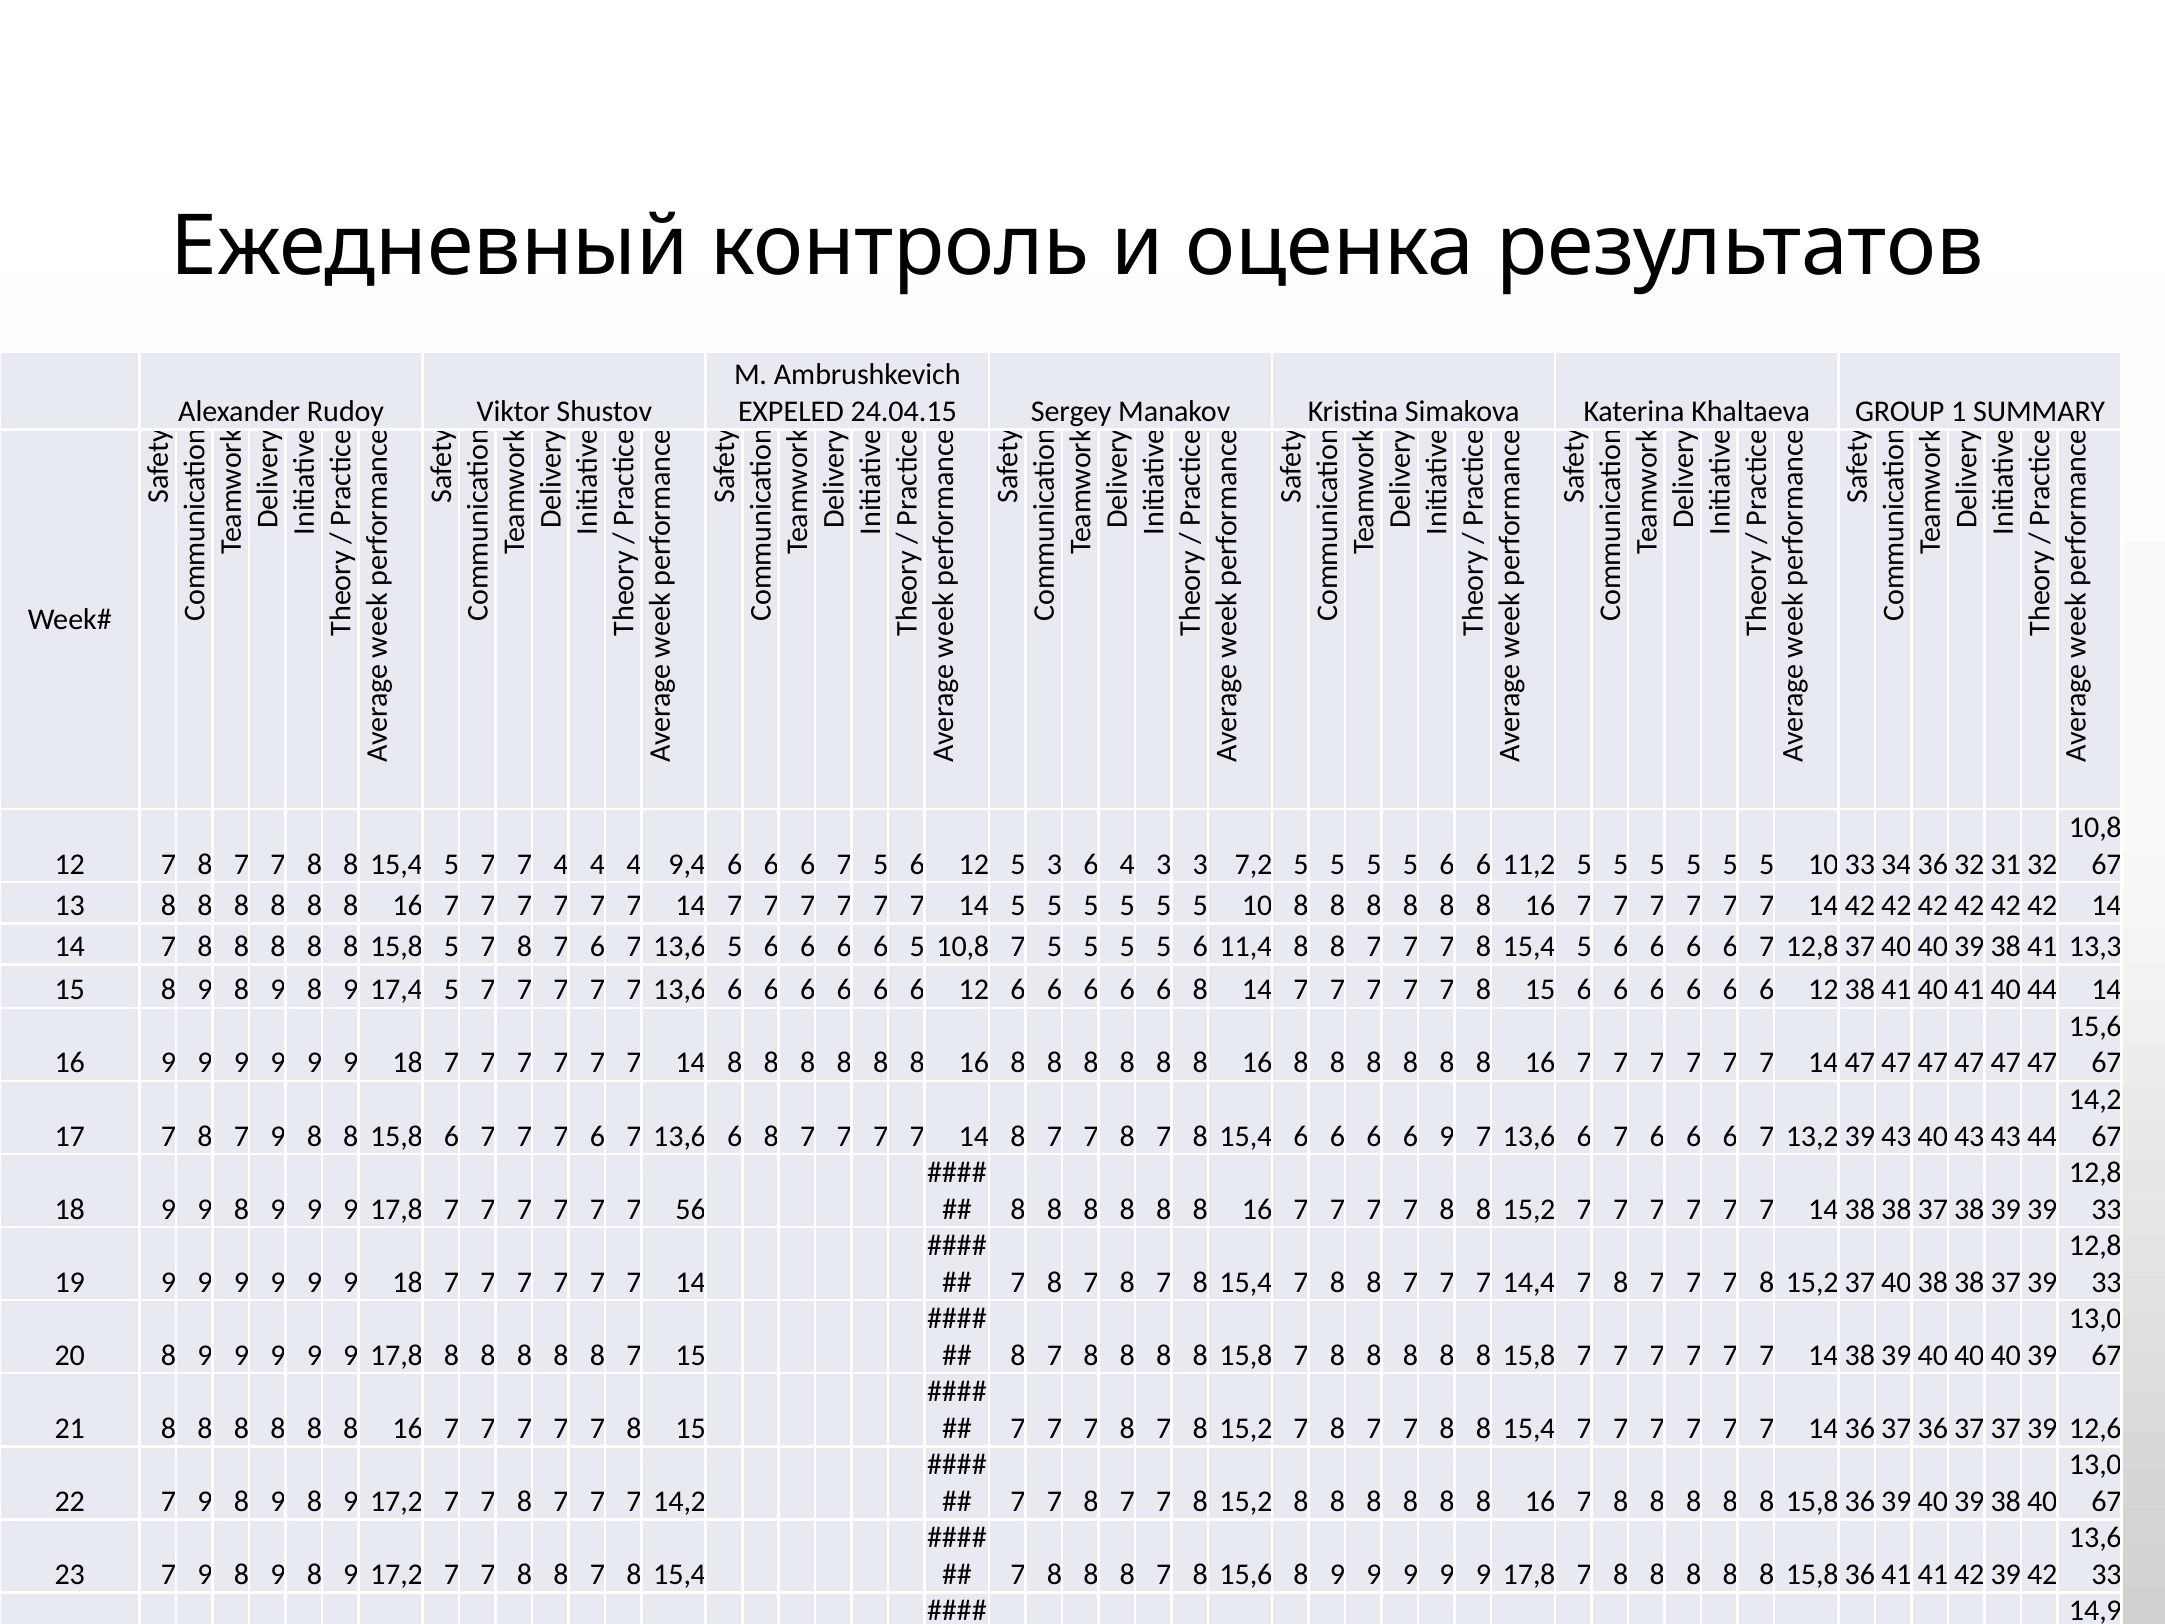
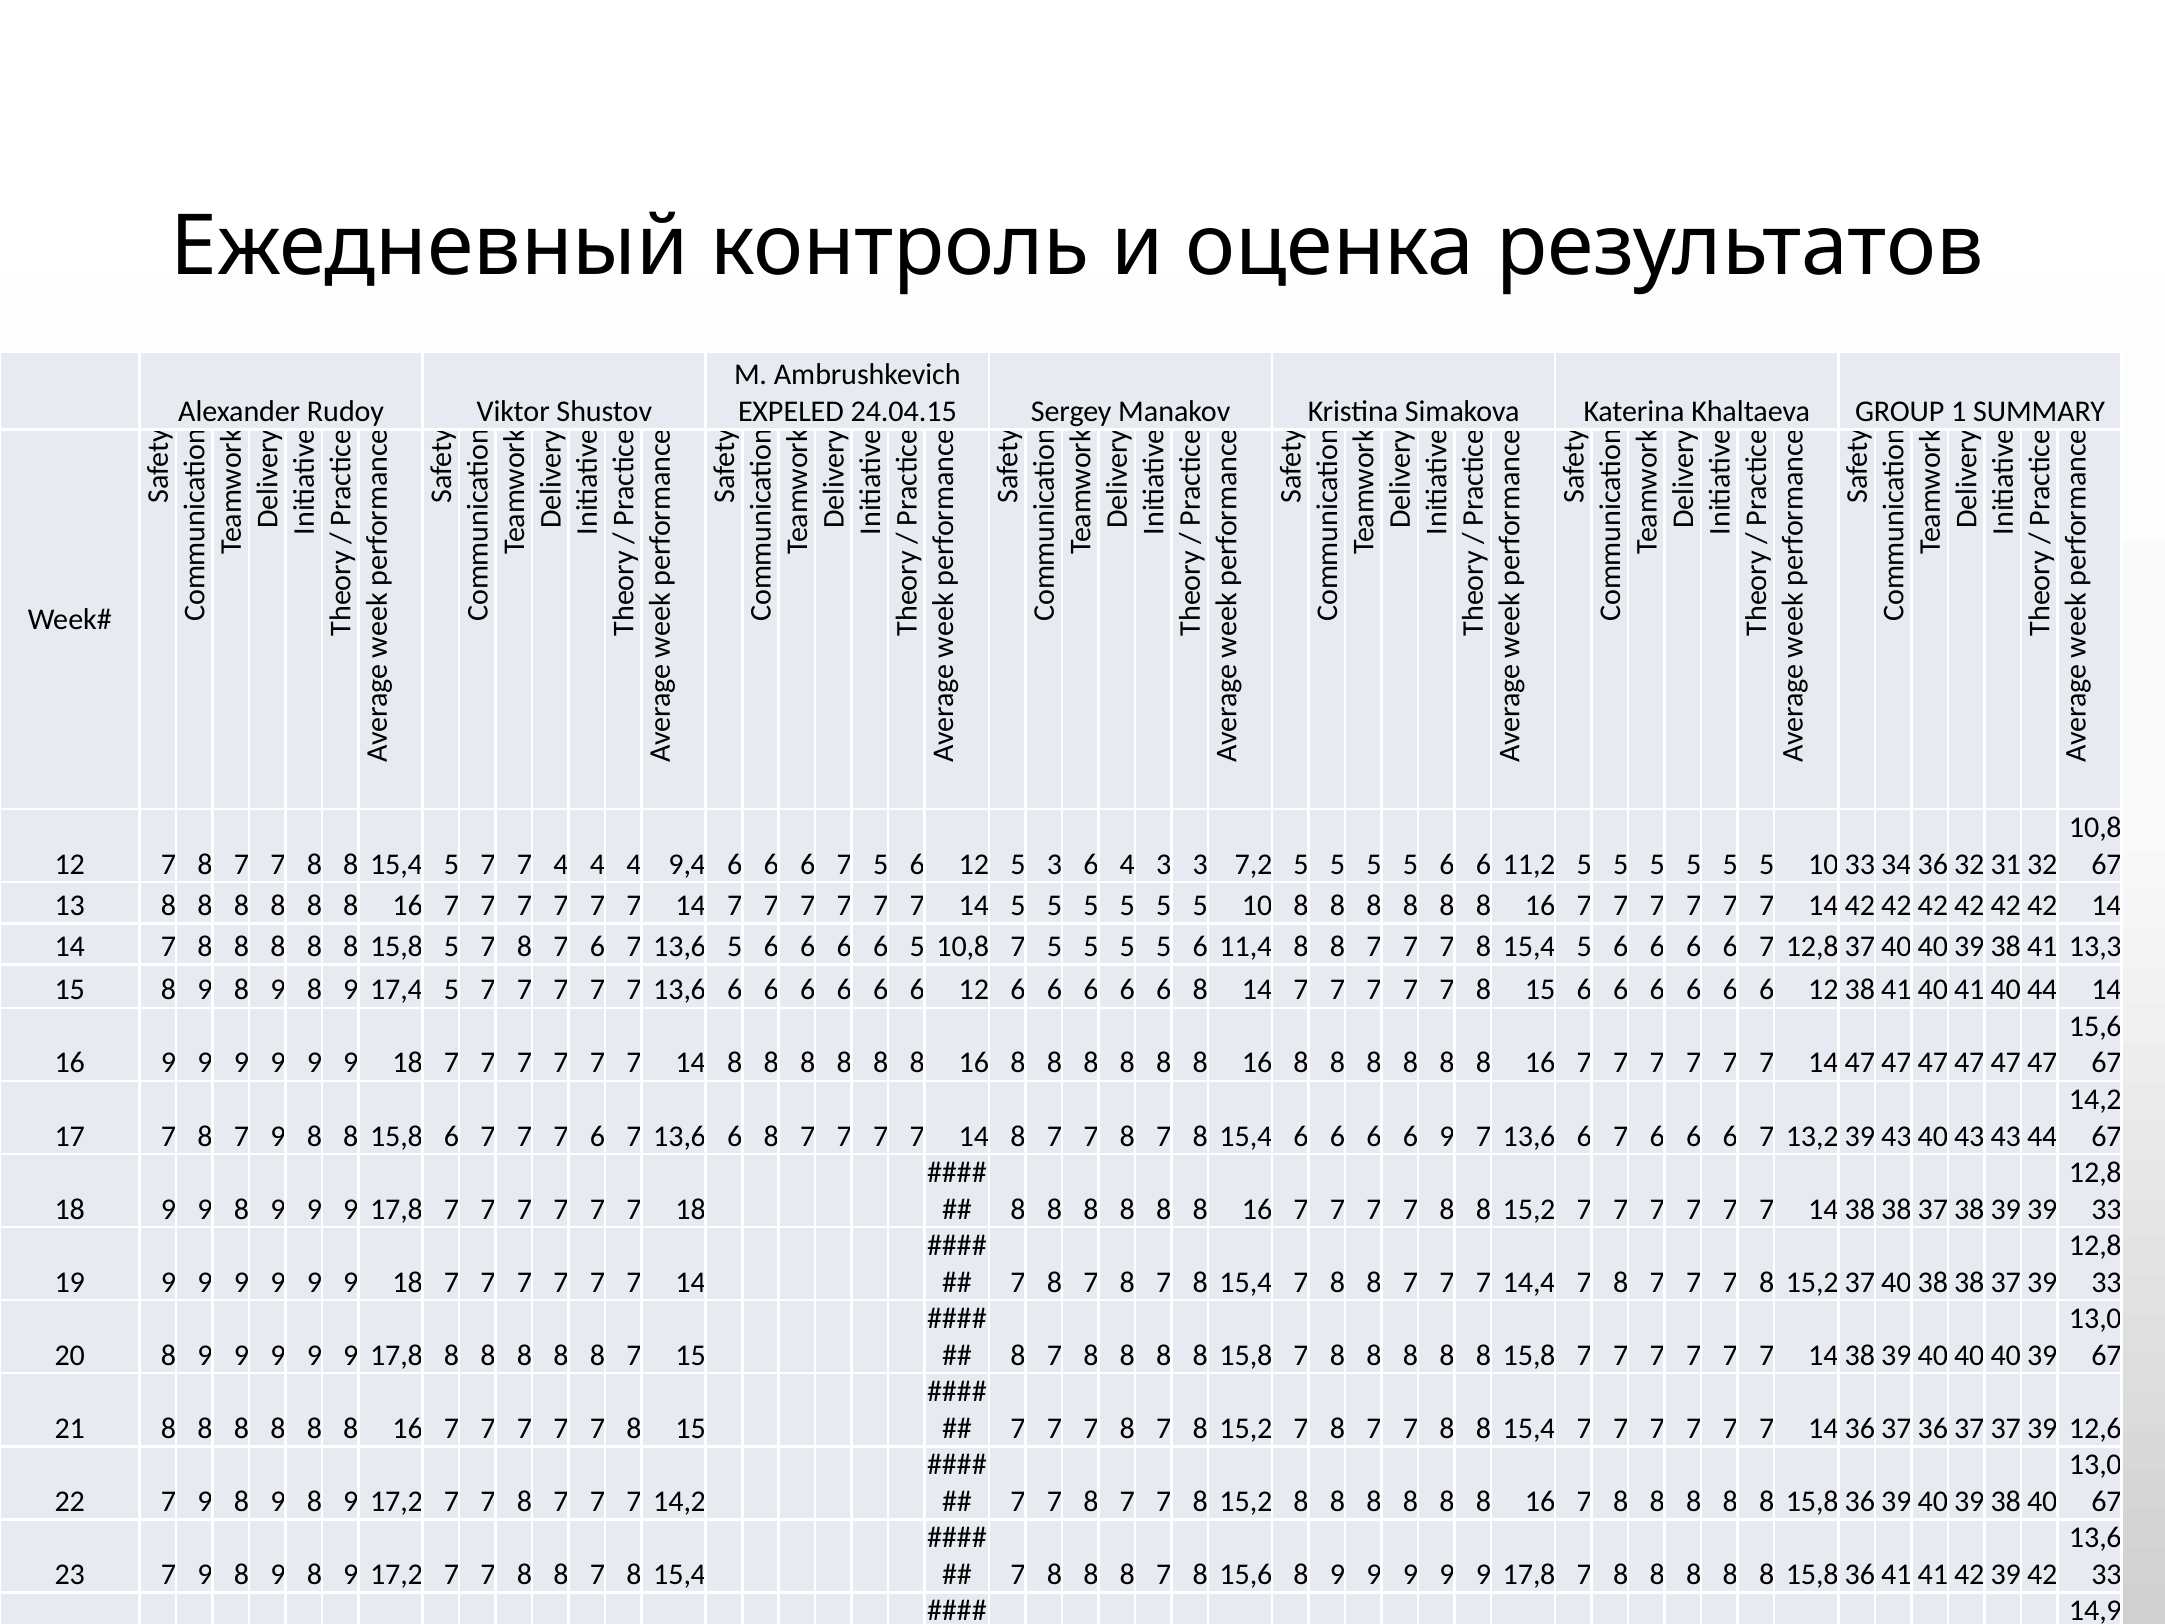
7 56: 56 -> 18 (691, 1209)
